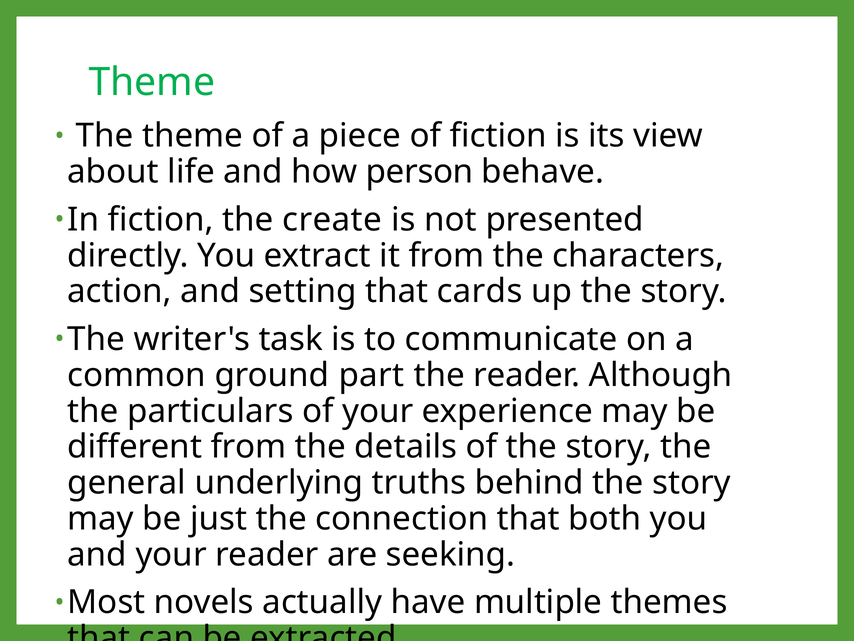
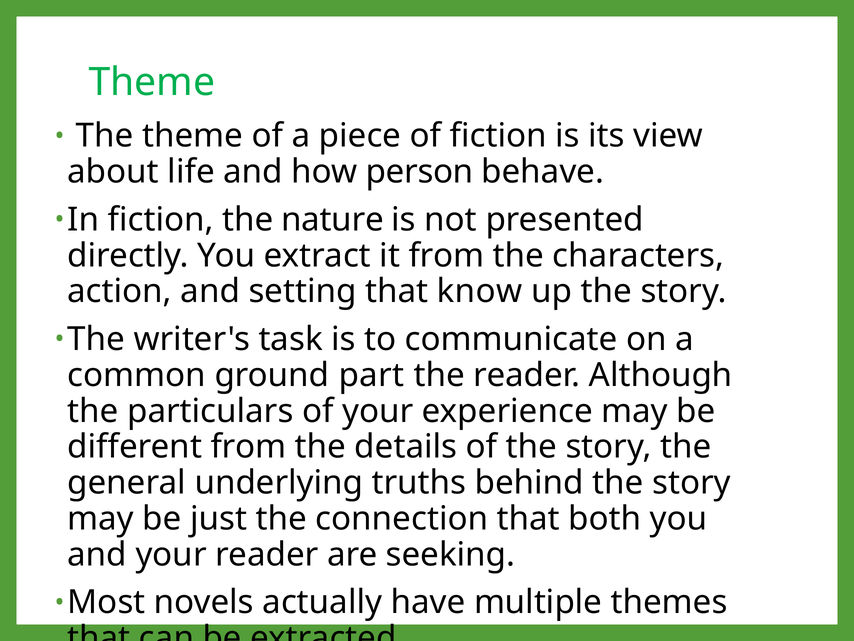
create: create -> nature (333, 220)
cards: cards -> know (480, 291)
